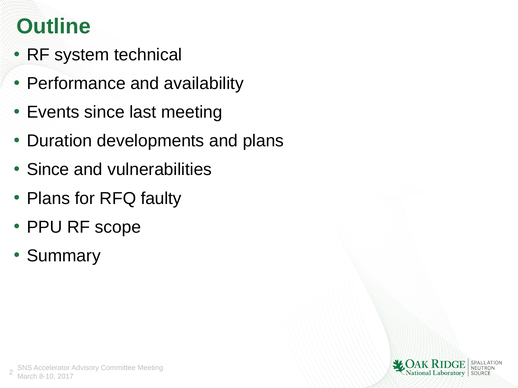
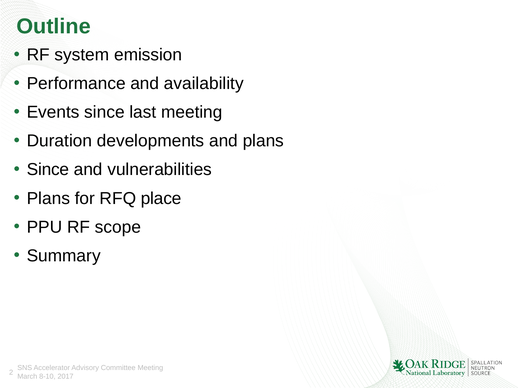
technical: technical -> emission (148, 55)
faulty: faulty -> place (161, 199)
